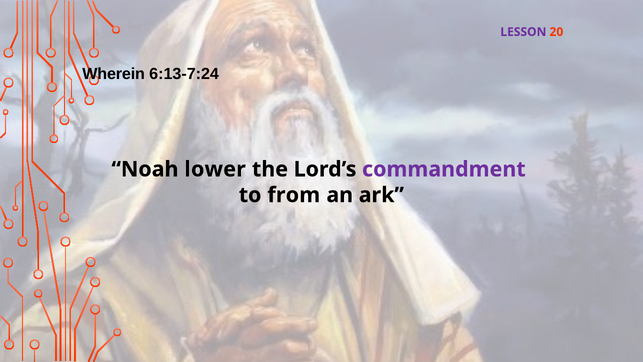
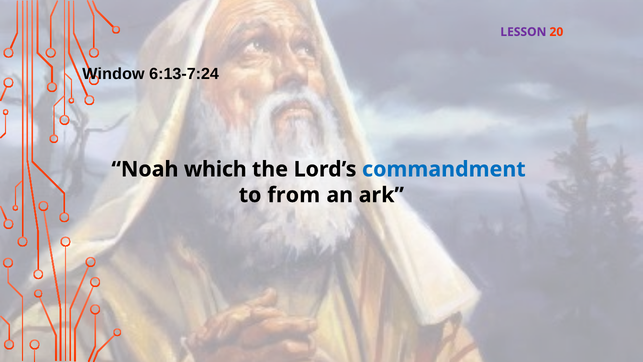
Wherein: Wherein -> Window (113, 74)
lower: lower -> which (215, 169)
commandment colour: purple -> blue (444, 169)
